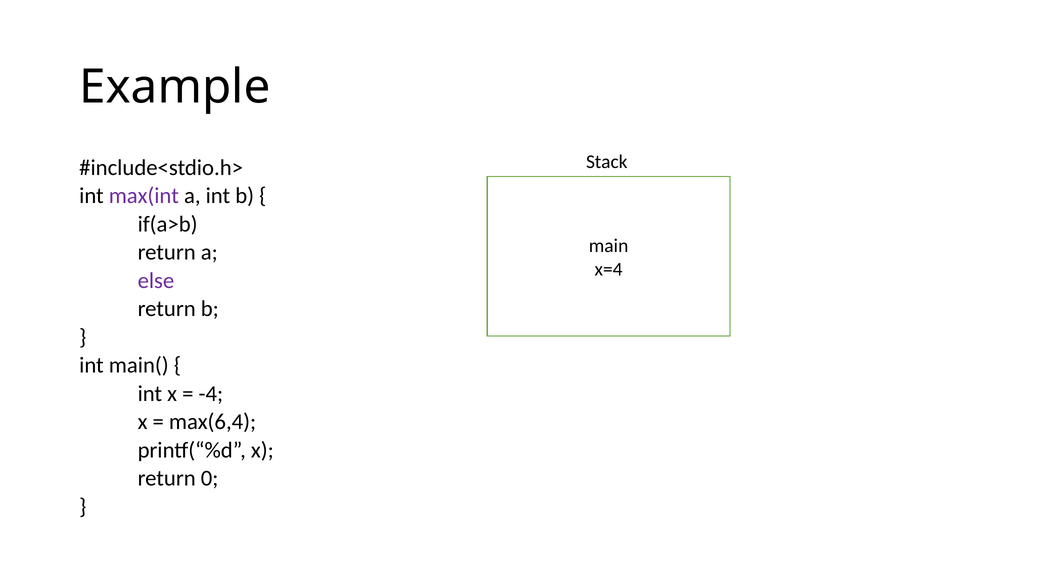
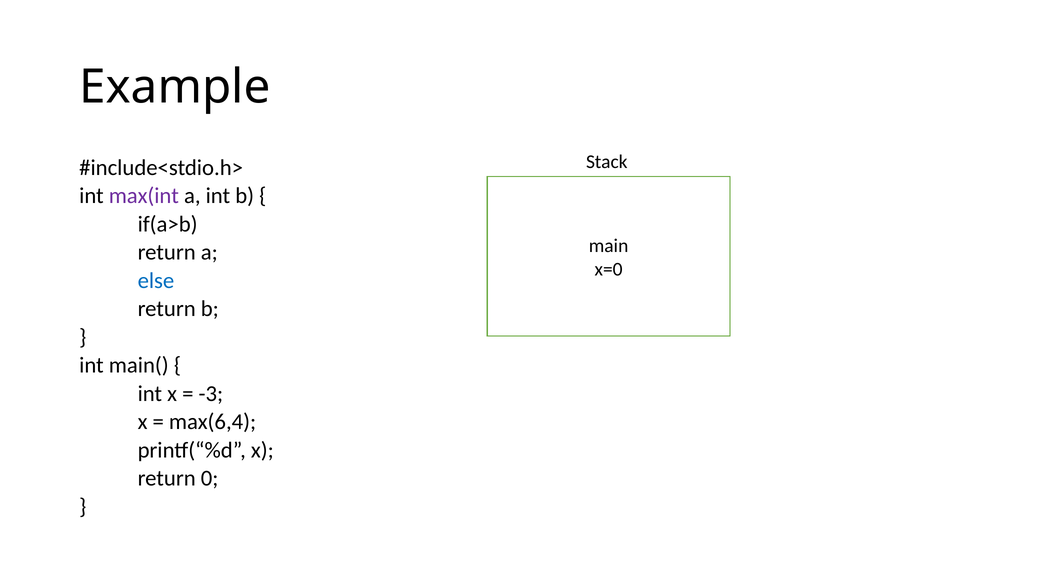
x=4: x=4 -> x=0 (609, 270)
else colour: purple -> blue (156, 281)
-4: -4 -> -3 (211, 394)
